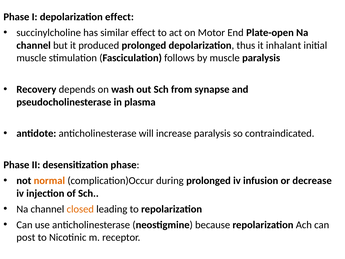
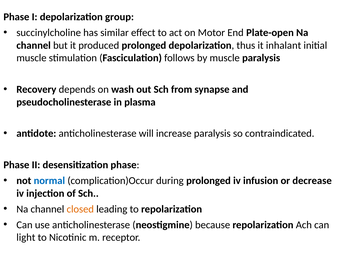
depolarization effect: effect -> group (120, 17)
normal colour: orange -> blue (49, 181)
post: post -> light (26, 237)
